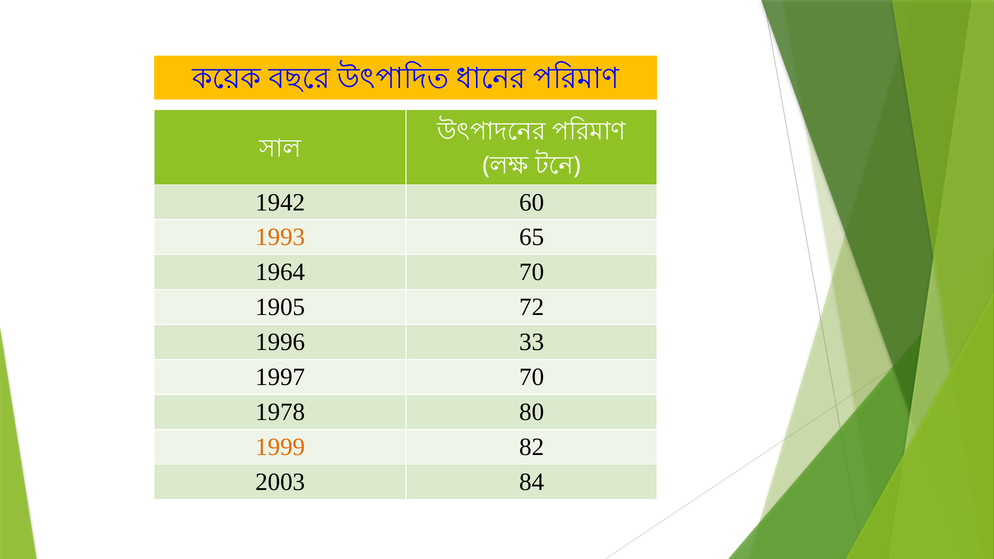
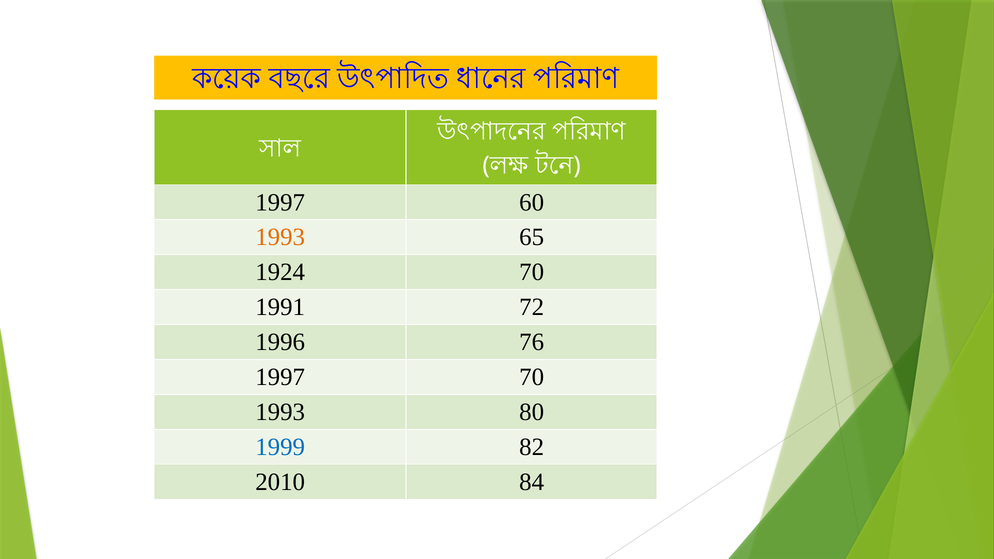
1942: 1942 -> 1997 (280, 202)
1964: 1964 -> 1924 (280, 272)
1905: 1905 -> 1991 (280, 307)
33: 33 -> 76 (532, 342)
1978: 1978 -> 1993 (280, 412)
1999 colour: orange -> blue (280, 447)
2003: 2003 -> 2010 (280, 482)
